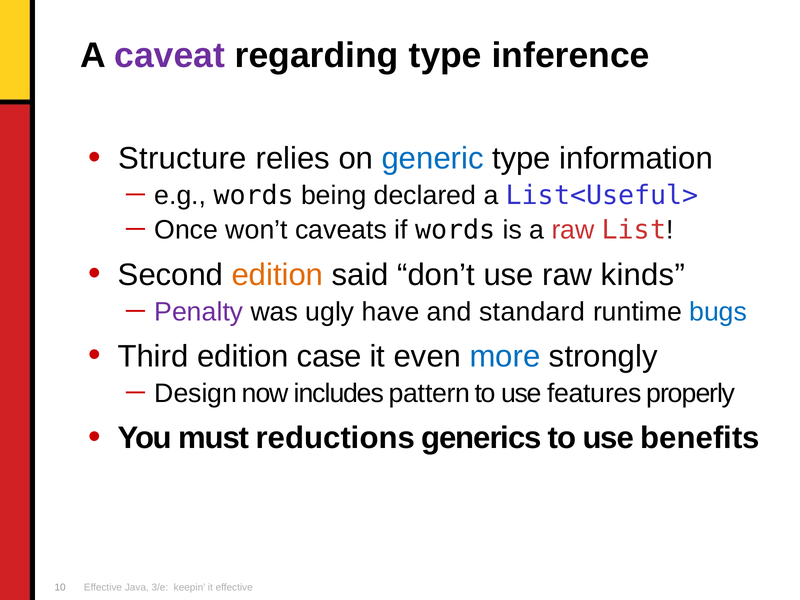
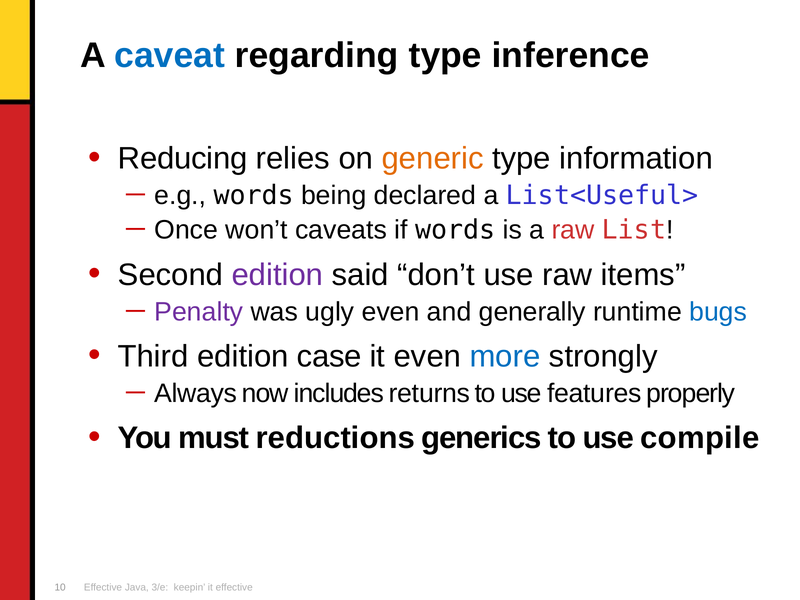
caveat colour: purple -> blue (170, 56)
Structure: Structure -> Reducing (183, 159)
generic colour: blue -> orange (433, 159)
edition colour: orange -> purple (277, 275)
kinds: kinds -> items (643, 275)
ugly have: have -> even (391, 312)
standard: standard -> generally (532, 312)
Design: Design -> Always (196, 393)
pattern: pattern -> returns (429, 393)
benefits: benefits -> compile (700, 438)
